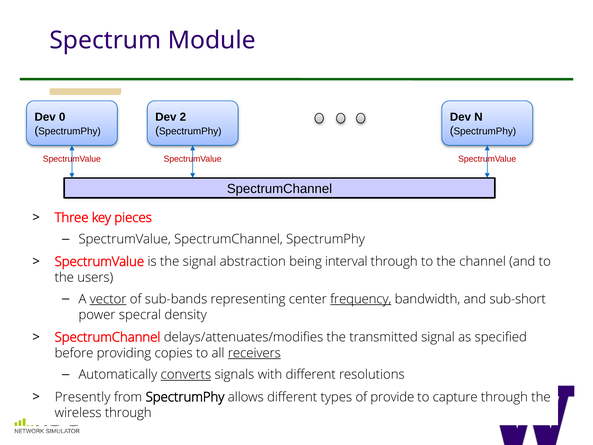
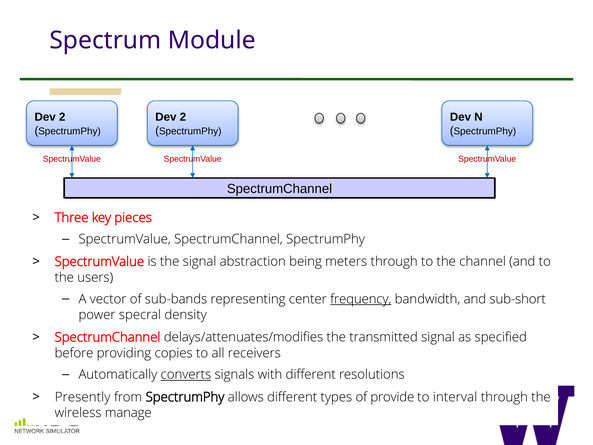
0: 0 -> 2 (62, 117)
interval: interval -> meters (346, 261)
vector underline: present -> none (108, 299)
receivers underline: present -> none (254, 353)
capture: capture -> interval (455, 397)
wireless through: through -> manage (128, 413)
